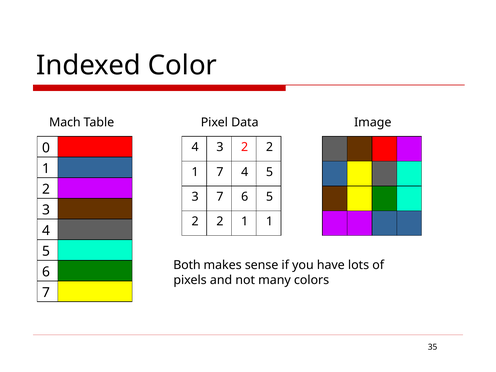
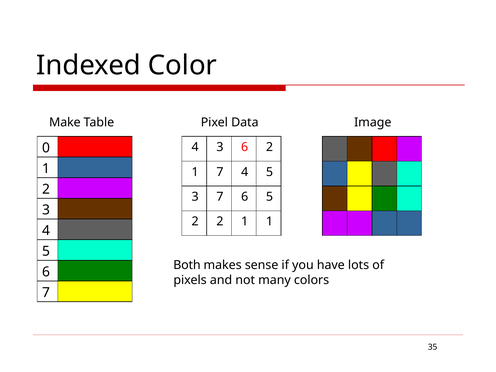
Mach: Mach -> Make (65, 122)
3 2: 2 -> 6 (245, 147)
